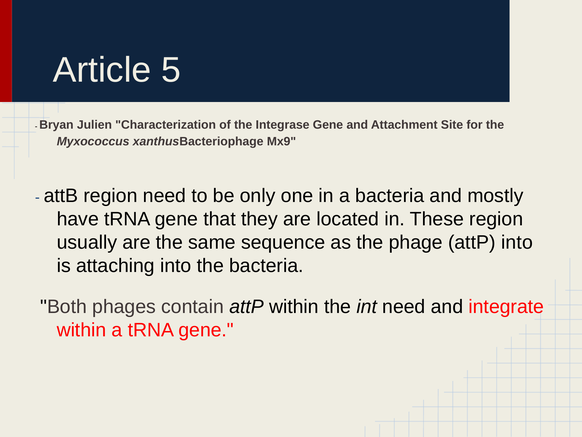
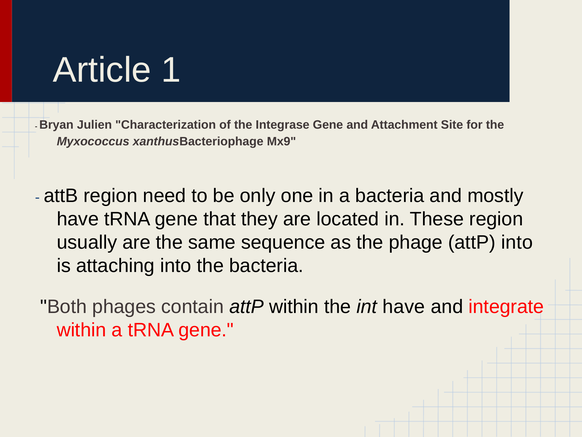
5: 5 -> 1 (171, 70)
int need: need -> have (404, 306)
